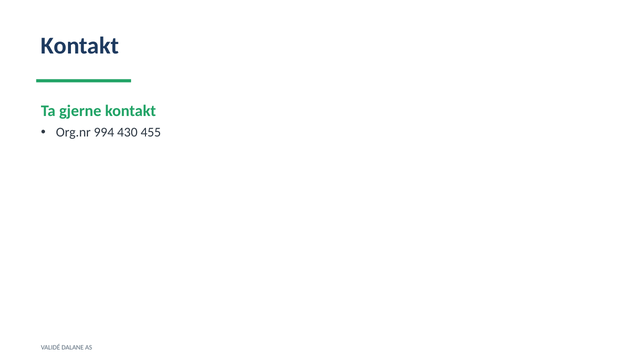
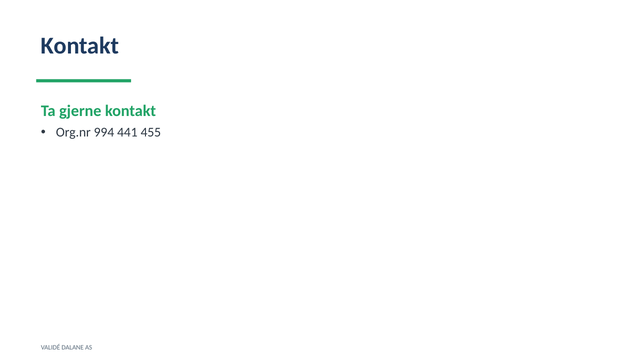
430: 430 -> 441 (127, 132)
